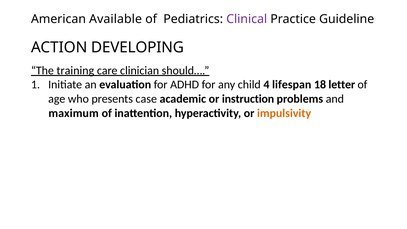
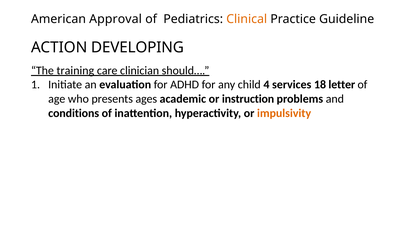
Available: Available -> Approval (116, 19)
Clinical colour: purple -> orange (247, 19)
lifespan: lifespan -> services (292, 85)
case: case -> ages (146, 99)
maximum: maximum -> conditions (74, 113)
